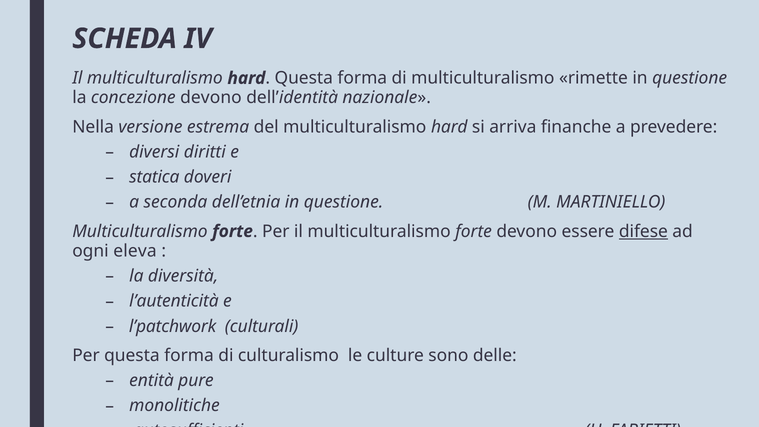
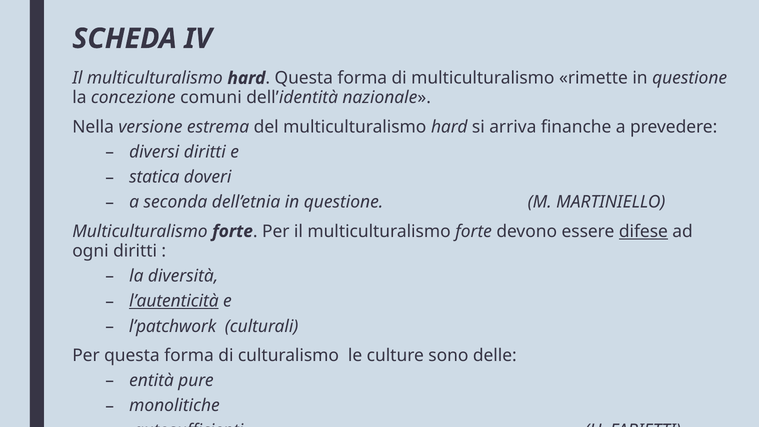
concezione devono: devono -> comuni (211, 98)
ogni eleva: eleva -> diritti (135, 251)
l’autenticità underline: none -> present (174, 301)
